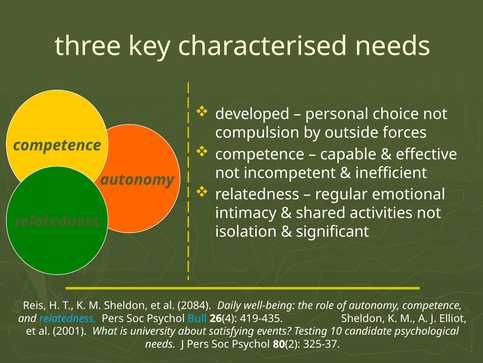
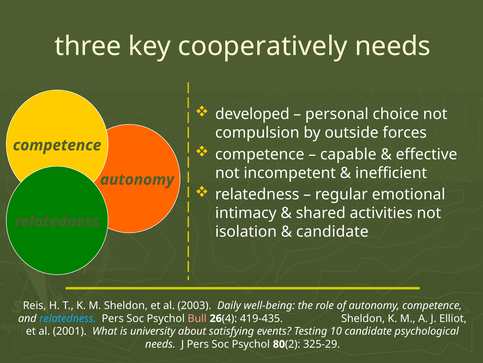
characterised: characterised -> cooperatively (263, 46)
significant: significant -> candidate (332, 231)
2084: 2084 -> 2003 (194, 305)
Bull colour: light blue -> pink (197, 318)
325-37: 325-37 -> 325-29 (322, 344)
